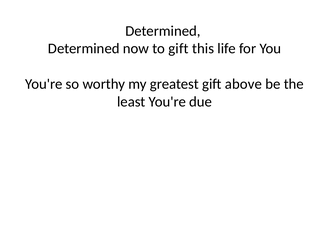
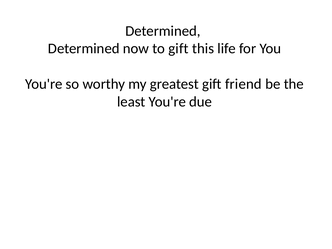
above: above -> friend (243, 84)
